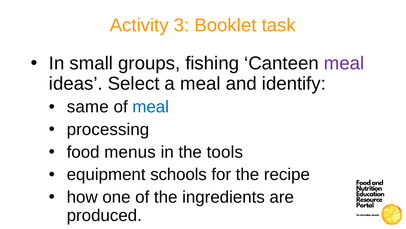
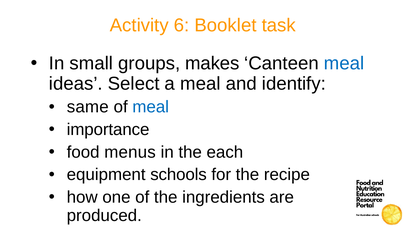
3: 3 -> 6 (182, 25)
fishing: fishing -> makes (212, 63)
meal colour: purple -> blue (344, 63)
processing: processing -> importance (108, 129)
tools: tools -> each (225, 152)
